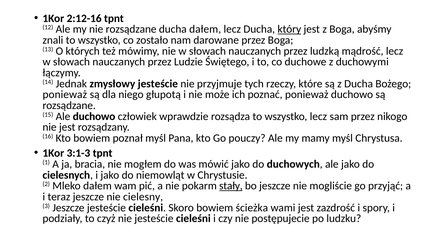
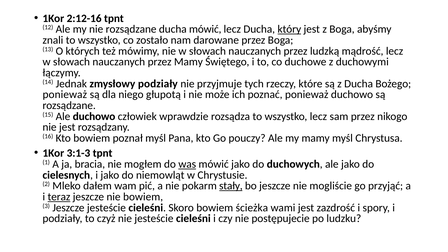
ducha dałem: dałem -> mówić (205, 29)
przez Ludzie: Ludzie -> Mamy (188, 62)
zmysłowy jesteście: jesteście -> podziały (158, 84)
was underline: none -> present (187, 164)
teraz underline: none -> present (59, 197)
nie cielesny: cielesny -> bowiem (143, 197)
